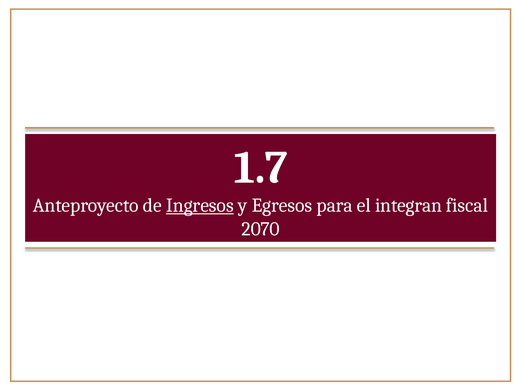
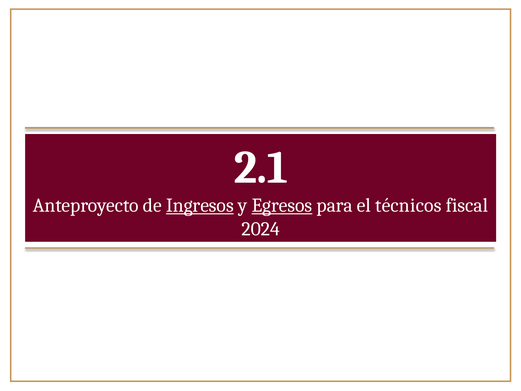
1.7: 1.7 -> 2.1 (261, 168)
Egresos underline: none -> present (282, 205)
integran: integran -> técnicos (408, 205)
2070: 2070 -> 2024 (261, 229)
